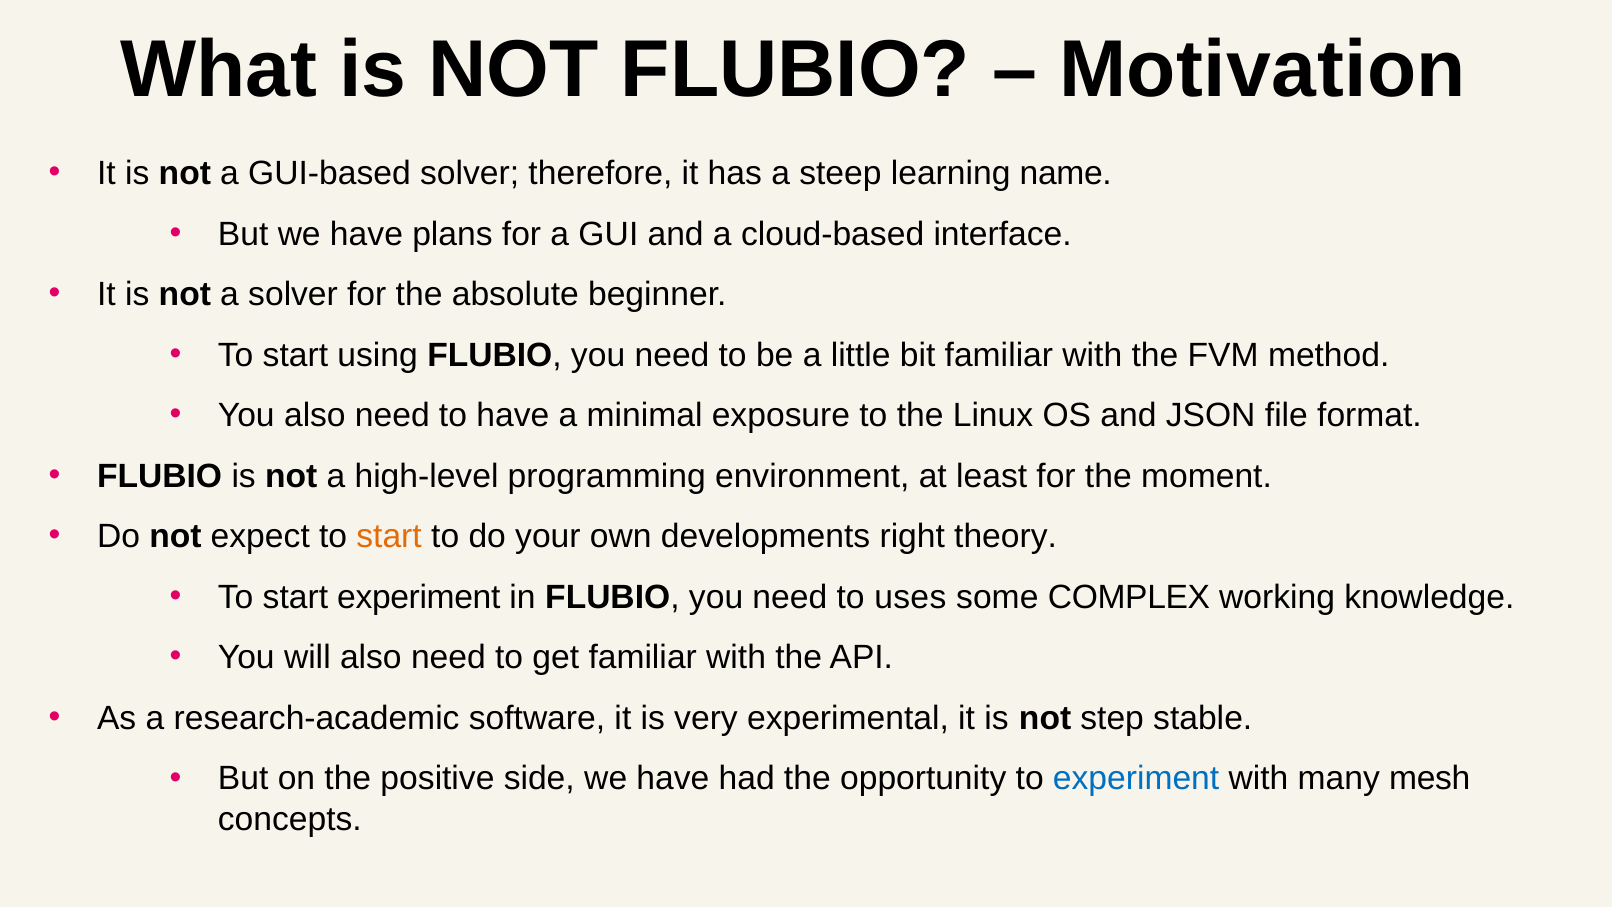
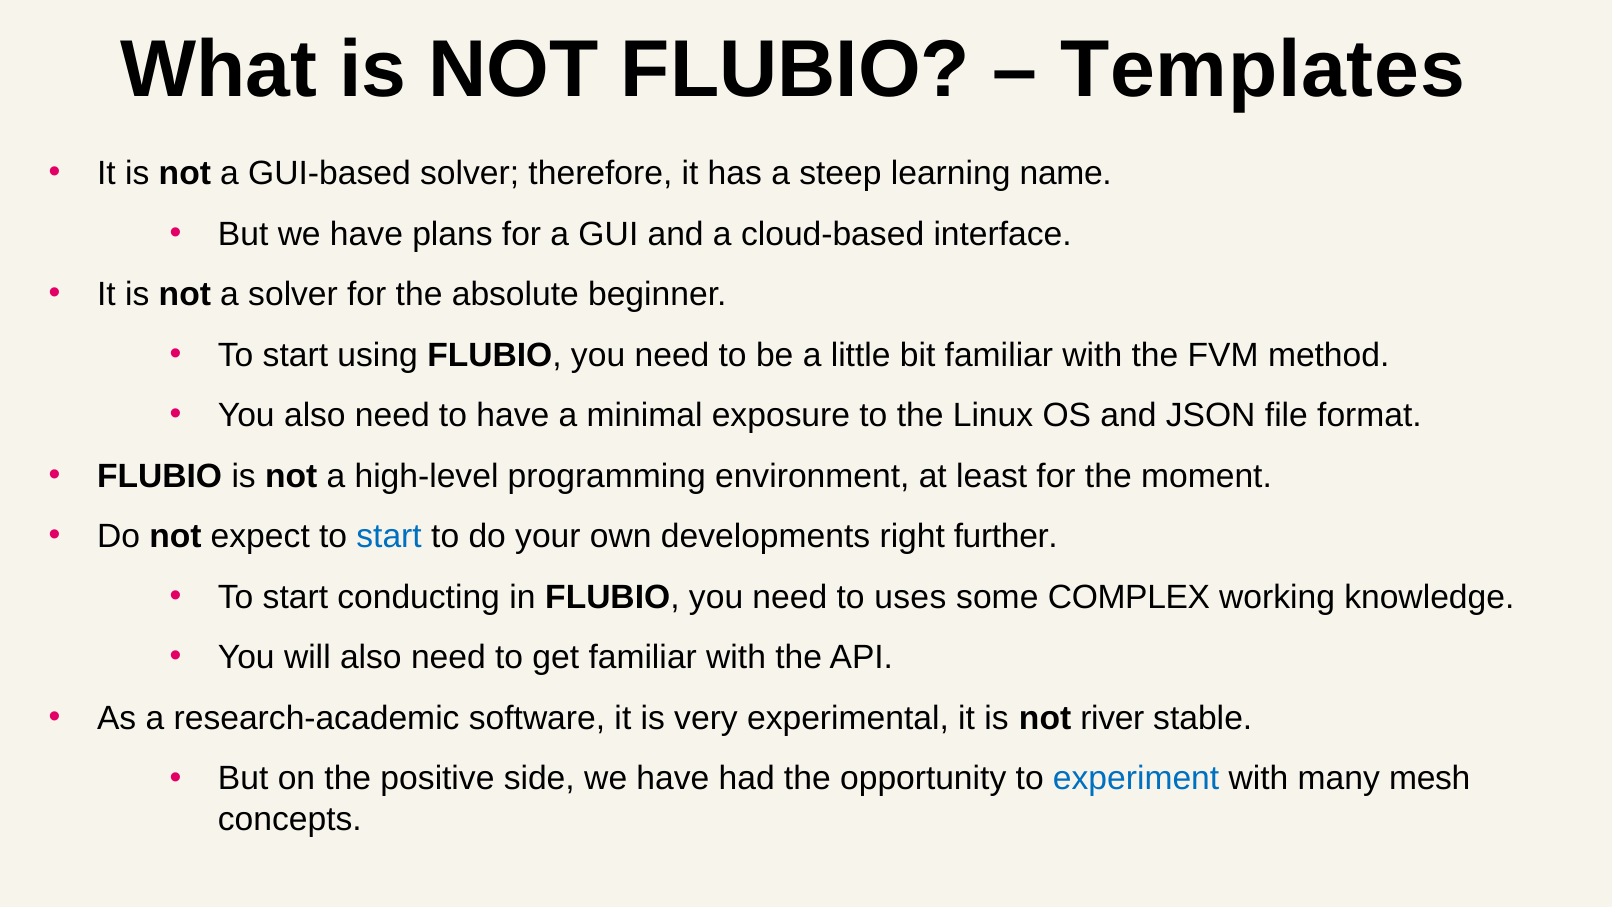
Motivation: Motivation -> Templates (1263, 70)
start colour: orange -> blue (389, 537)
theory: theory -> further (1006, 537)
start experiment: experiment -> conducting (419, 597)
step: step -> river (1112, 718)
